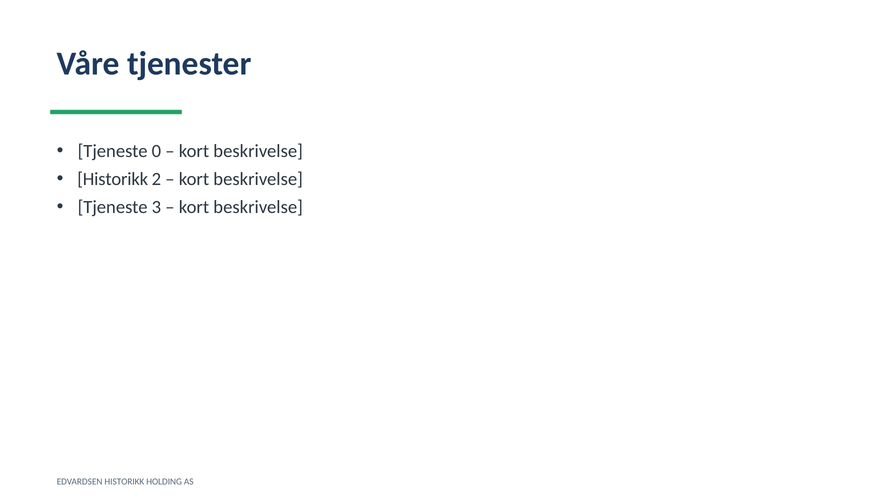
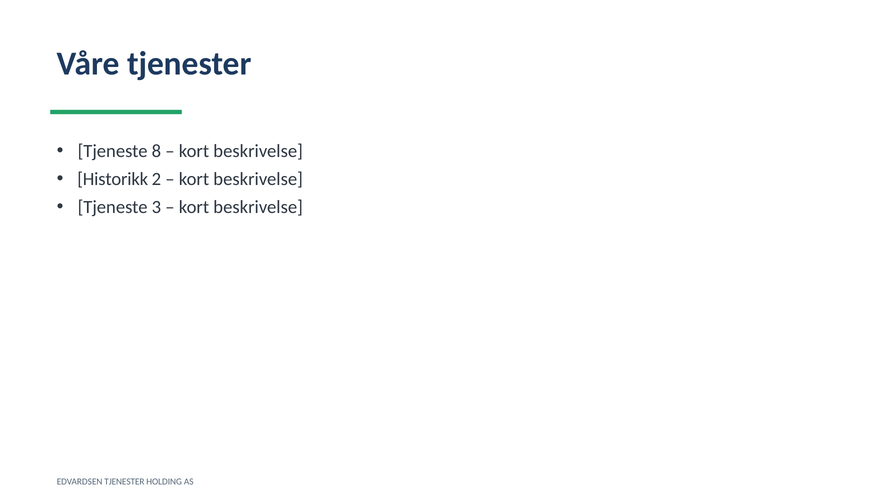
0: 0 -> 8 (156, 151)
EDVARDSEN HISTORIKK: HISTORIKK -> TJENESTER (124, 481)
